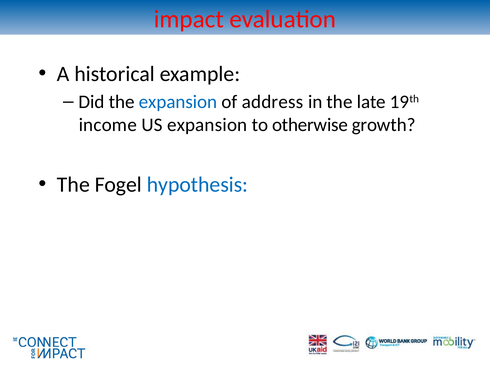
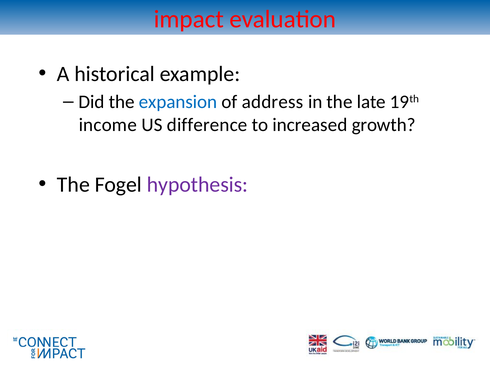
US expansion: expansion -> difference (207, 125)
otherwise: otherwise -> increased (310, 125)
hypothesis colour: blue -> purple (197, 184)
